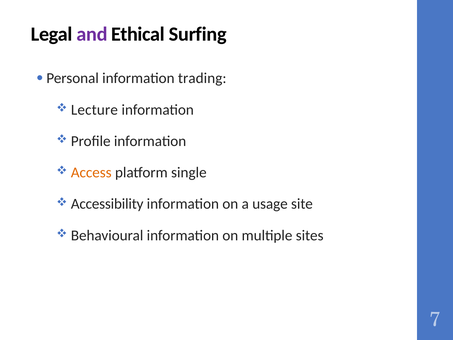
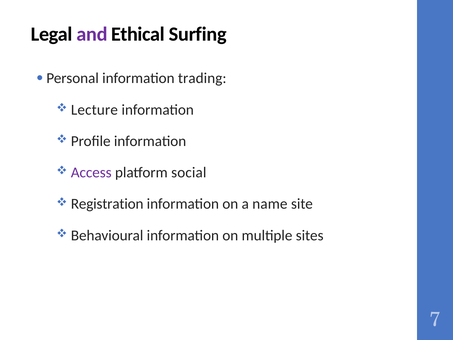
Access colour: orange -> purple (91, 172)
single: single -> social (189, 172)
Accessibility: Accessibility -> Registration (107, 204)
usage: usage -> name (270, 204)
